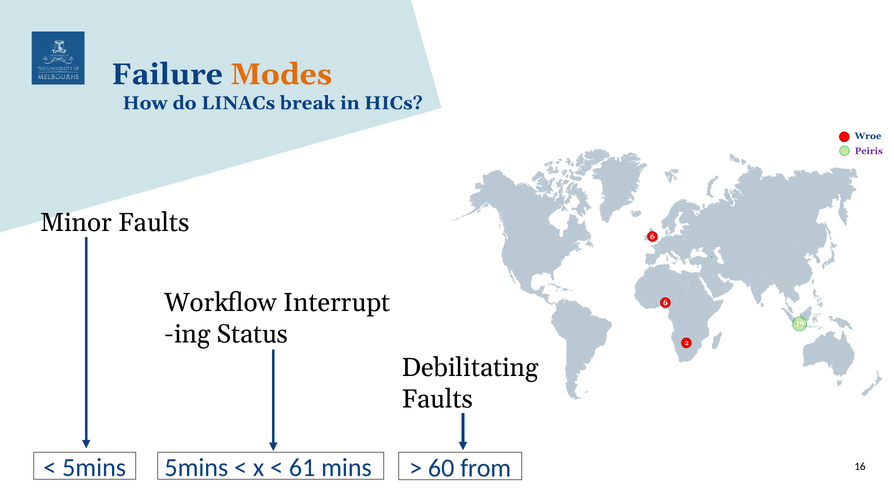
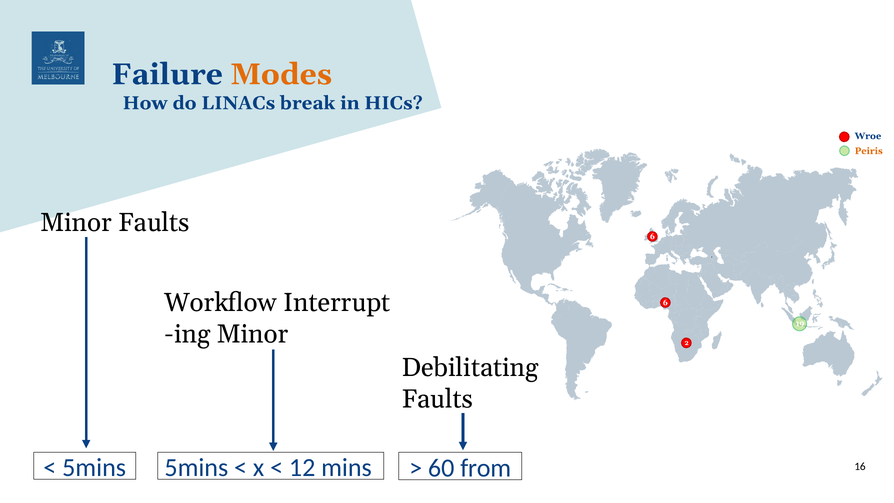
Peiris colour: purple -> orange (869, 151)
ing Status: Status -> Minor (252, 334)
61: 61 -> 12 (302, 468)
